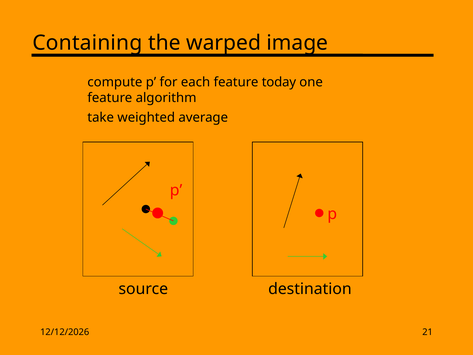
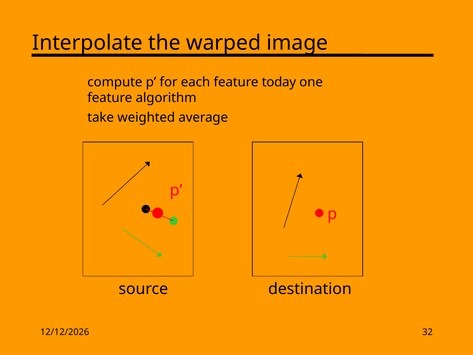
Containing: Containing -> Interpolate (88, 43)
21: 21 -> 32 (428, 332)
